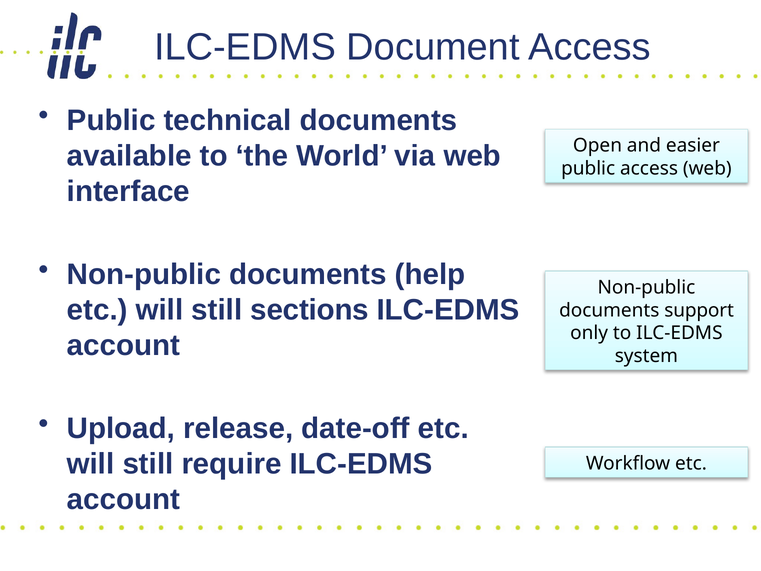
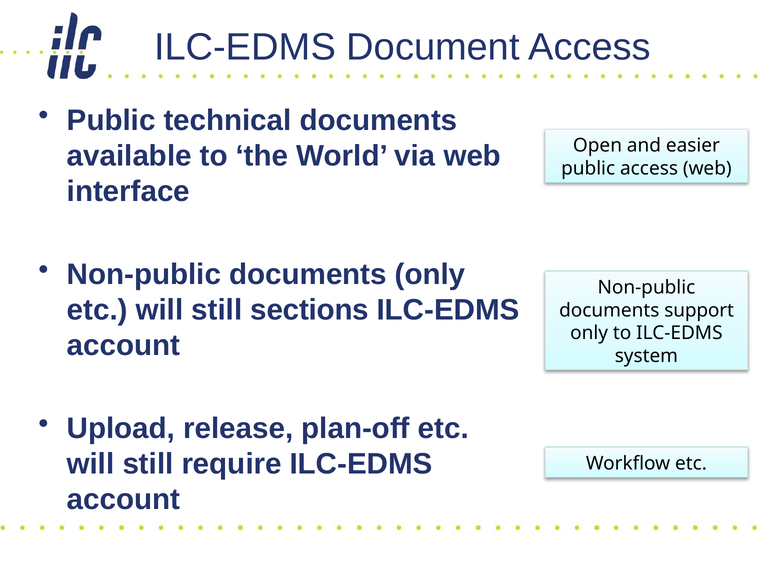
documents help: help -> only (430, 274)
date-off: date-off -> plan-off (356, 428)
